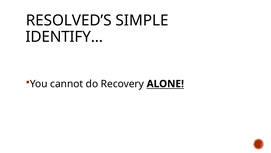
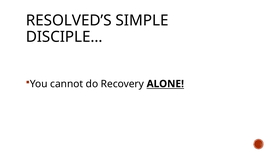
IDENTIFY…: IDENTIFY… -> DISCIPLE… (64, 37)
